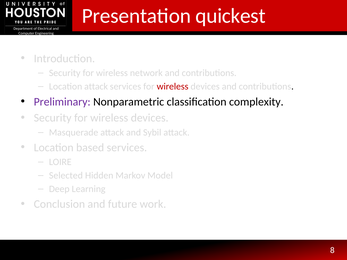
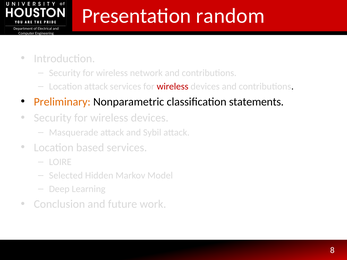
quickest: quickest -> random (230, 16)
Preliminary colour: purple -> orange (62, 102)
complexity: complexity -> statements (256, 102)
